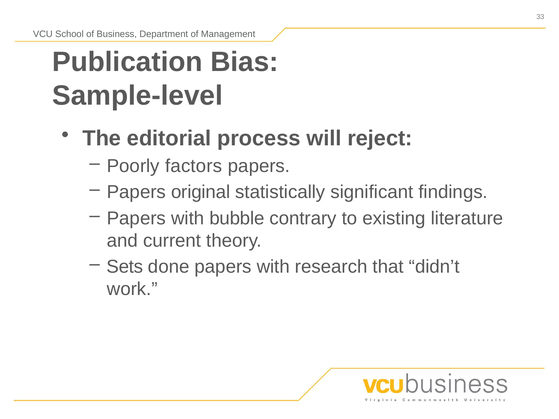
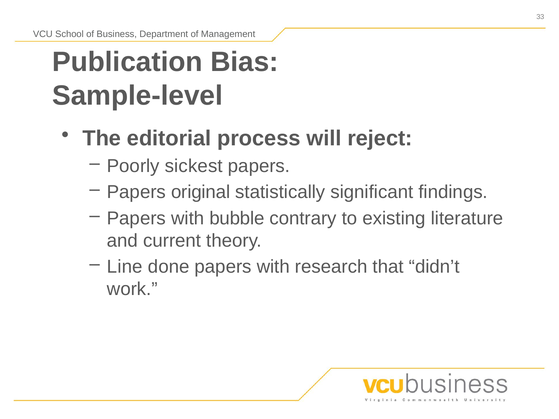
factors: factors -> sickest (194, 166)
Sets: Sets -> Line (125, 267)
